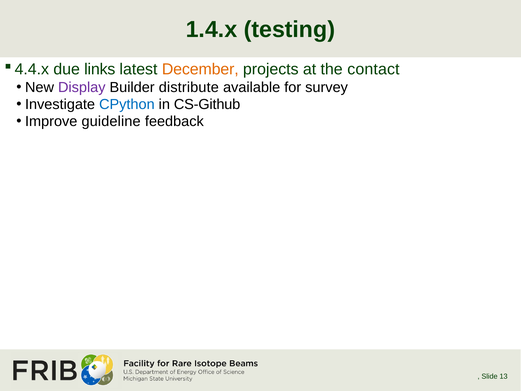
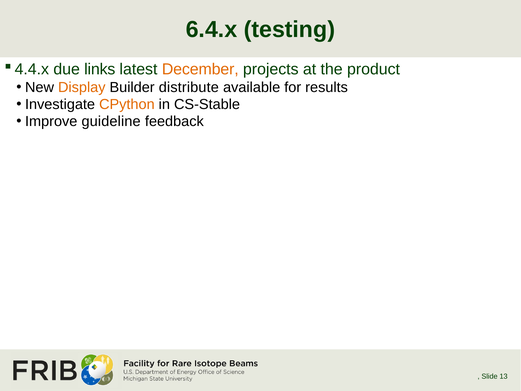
1.4.x: 1.4.x -> 6.4.x (212, 30)
contact: contact -> product (374, 69)
Display colour: purple -> orange (82, 87)
survey: survey -> results (327, 87)
CPython colour: blue -> orange (127, 104)
CS-Github: CS-Github -> CS-Stable (207, 104)
